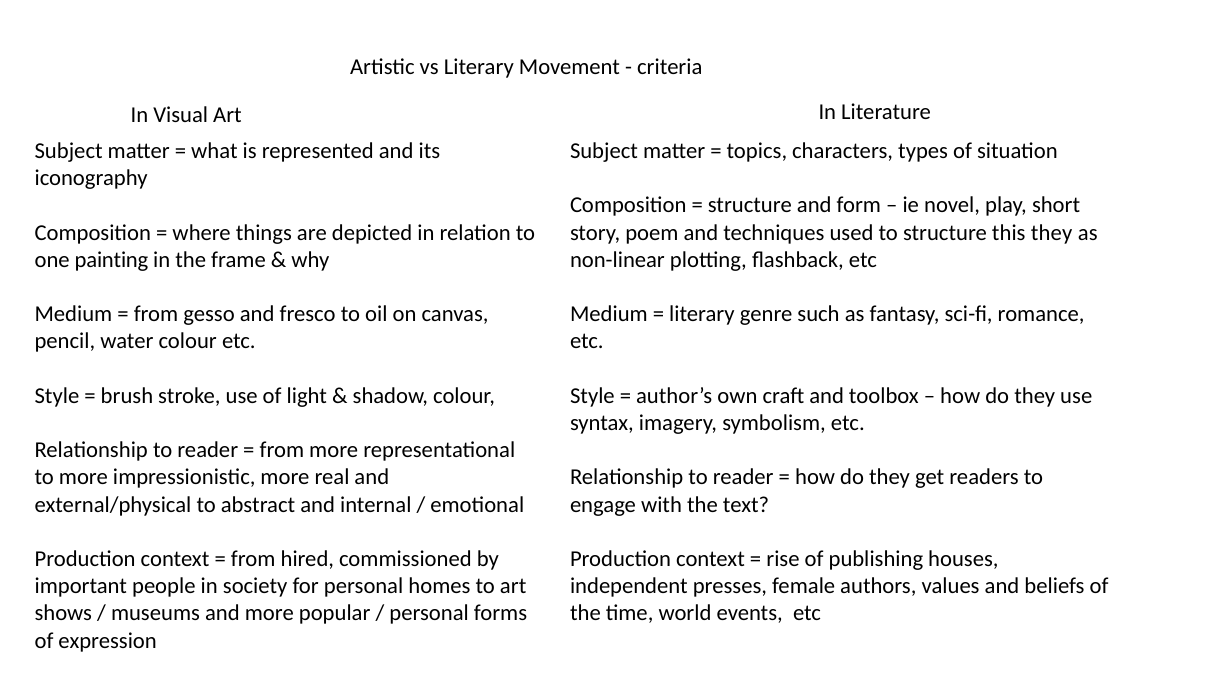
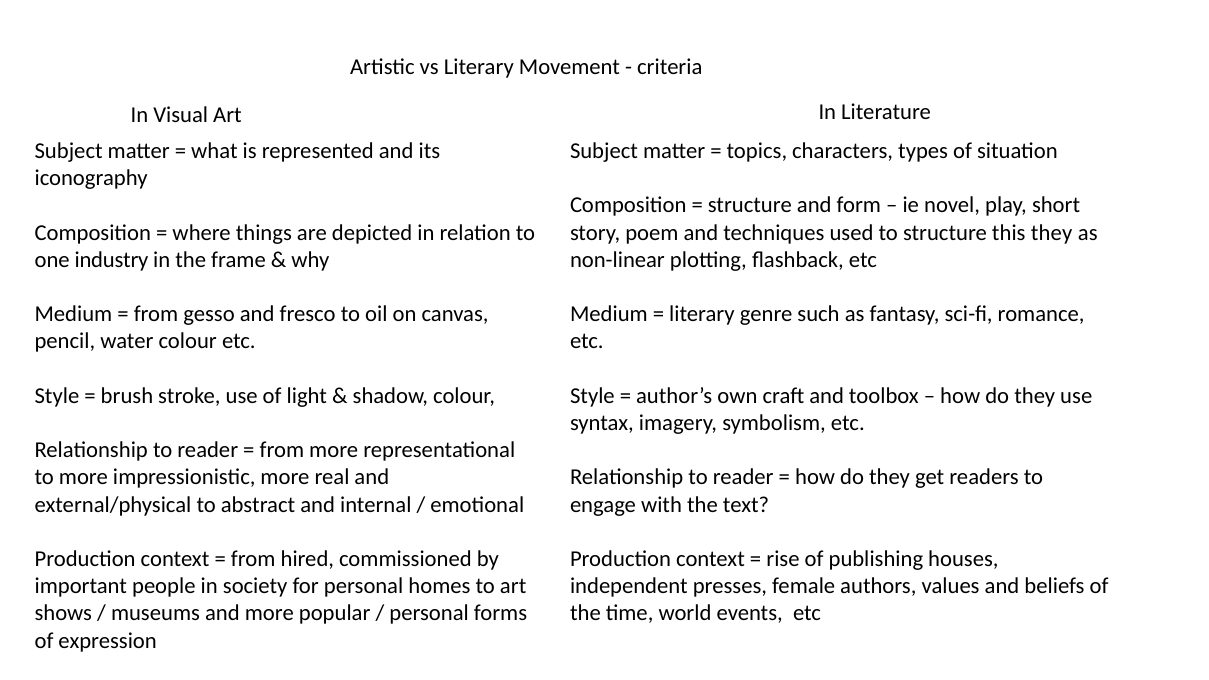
painting: painting -> industry (112, 260)
